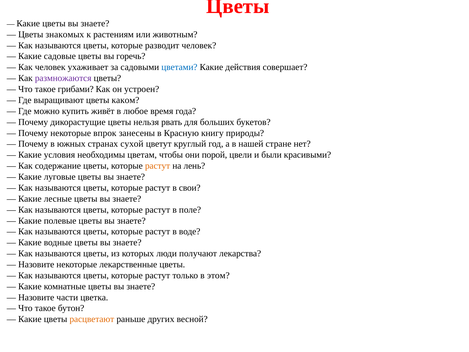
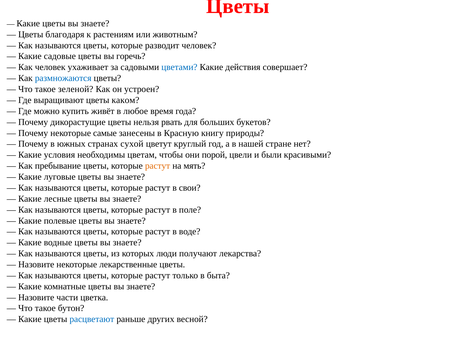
знакомых: знакомых -> благодаря (65, 34)
размножаются colour: purple -> blue (63, 78)
грибами: грибами -> зеленой (76, 89)
впрок: впрок -> самые (105, 133)
содержание: содержание -> пребывание (58, 166)
лень: лень -> мять (194, 166)
этом: этом -> быта (218, 275)
расцветают colour: orange -> blue (92, 319)
